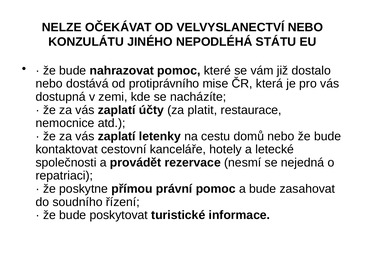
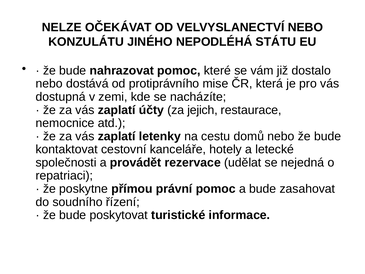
platit: platit -> jejich (203, 110)
nesmí: nesmí -> udělat (243, 162)
